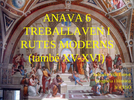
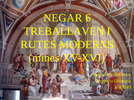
ANAVA: ANAVA -> NEGAR (63, 18)
també: també -> mines (44, 58)
